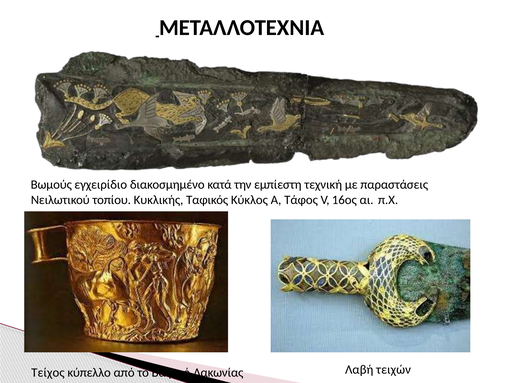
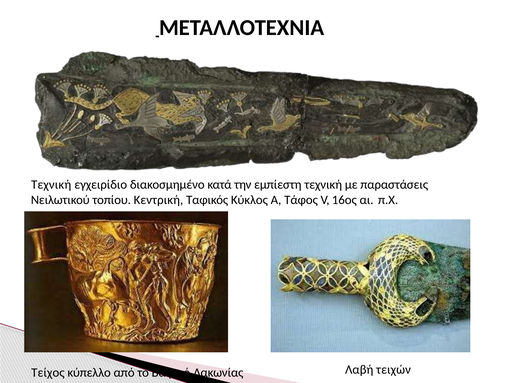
Βωμούς: Βωμούς -> Τεχνική (51, 185)
Κυκλικής: Κυκλικής -> Κεντρική (158, 200)
